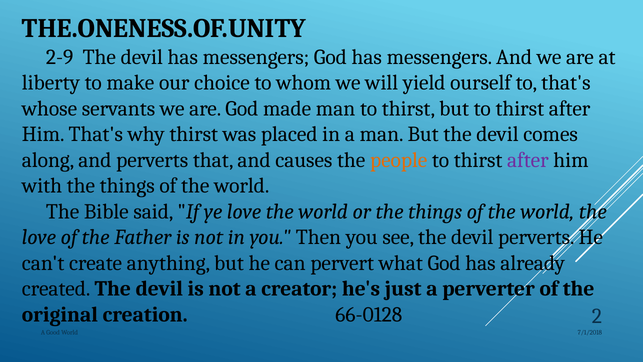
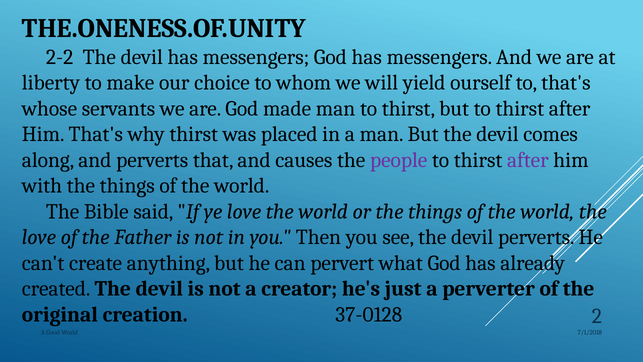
2-9: 2-9 -> 2-2 (60, 57)
people colour: orange -> purple (399, 160)
66-0128: 66-0128 -> 37-0128 (369, 314)
